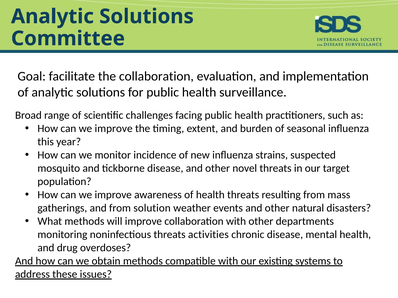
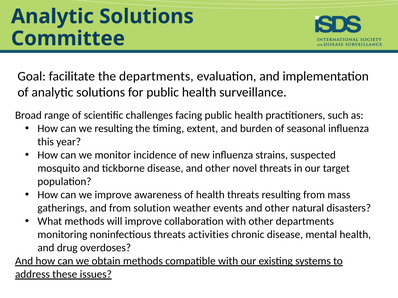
the collaboration: collaboration -> departments (156, 76)
improve: improve -> resulting (114, 129)
